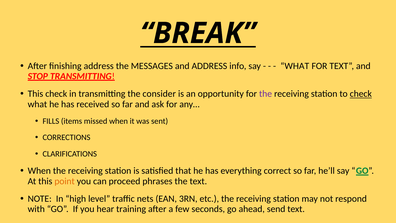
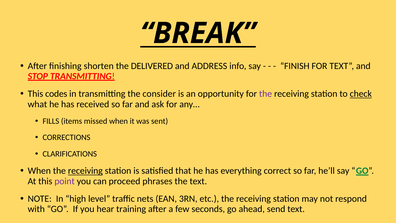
finishing address: address -> shorten (99, 66)
MESSAGES: MESSAGES -> DELIVERED (152, 66)
WHAT: WHAT -> FINISH (295, 66)
This check: check -> codes (56, 94)
receiving underline: none -> present (85, 171)
point colour: orange -> purple (65, 181)
